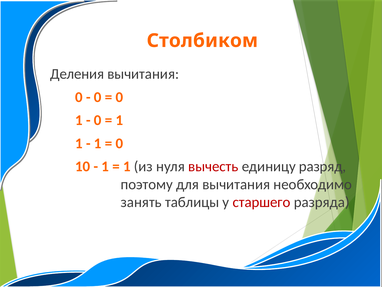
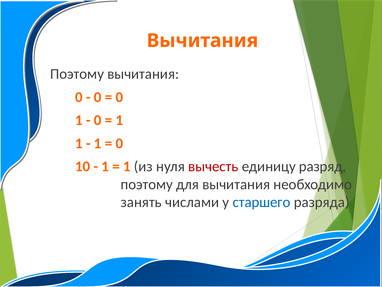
Столбиком: Столбиком -> Вычитания (202, 41)
Деления: Деления -> Поэтому (77, 74)
таблицы: таблицы -> числами (192, 202)
старшего colour: red -> blue (261, 202)
